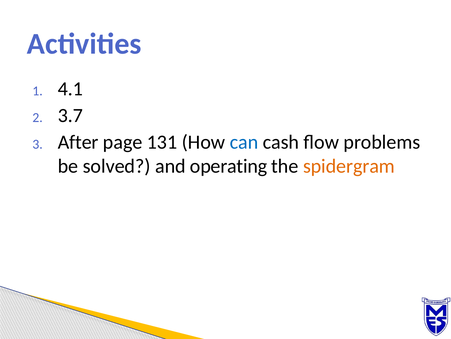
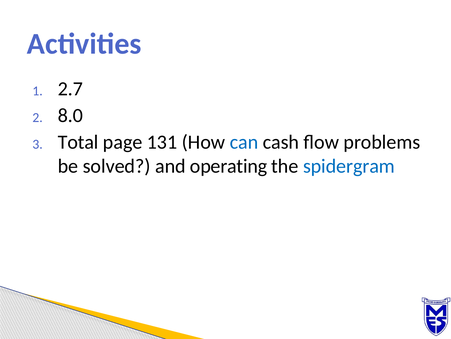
4.1: 4.1 -> 2.7 (70, 89)
3.7: 3.7 -> 8.0 (70, 115)
After: After -> Total (78, 142)
spidergram colour: orange -> blue (349, 166)
